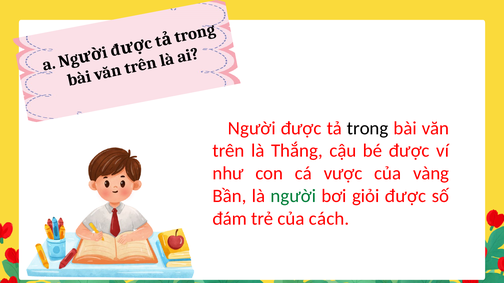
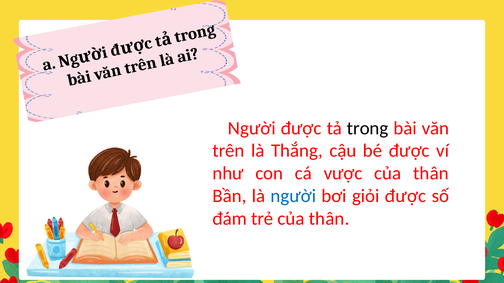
vược của vàng: vàng -> thân (431, 174)
người colour: green -> blue (293, 196)
trẻ của cách: cách -> thân (329, 219)
